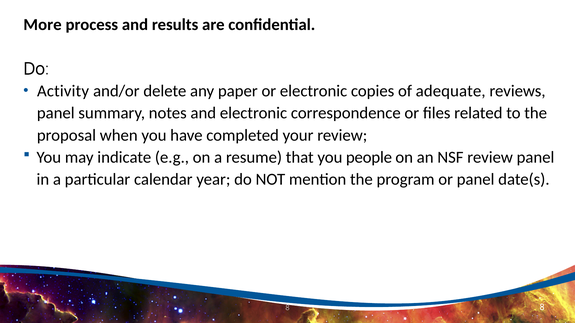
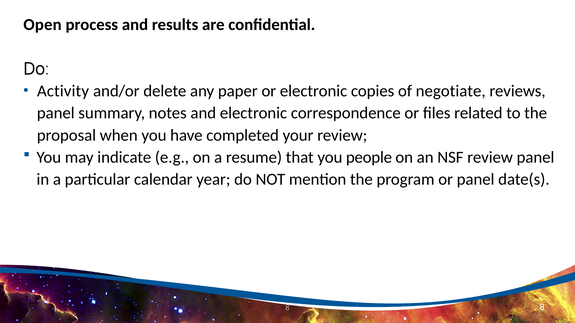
More: More -> Open (42, 25)
adequate: adequate -> negotiate (451, 91)
